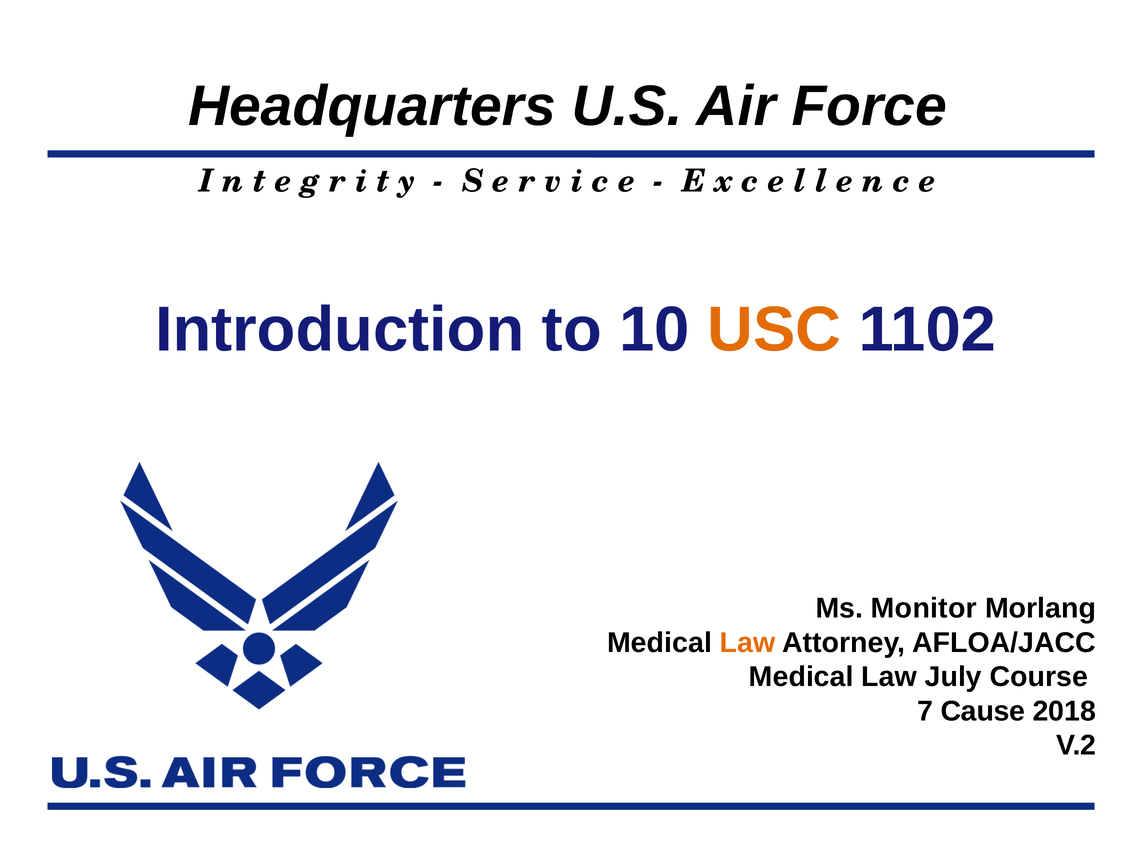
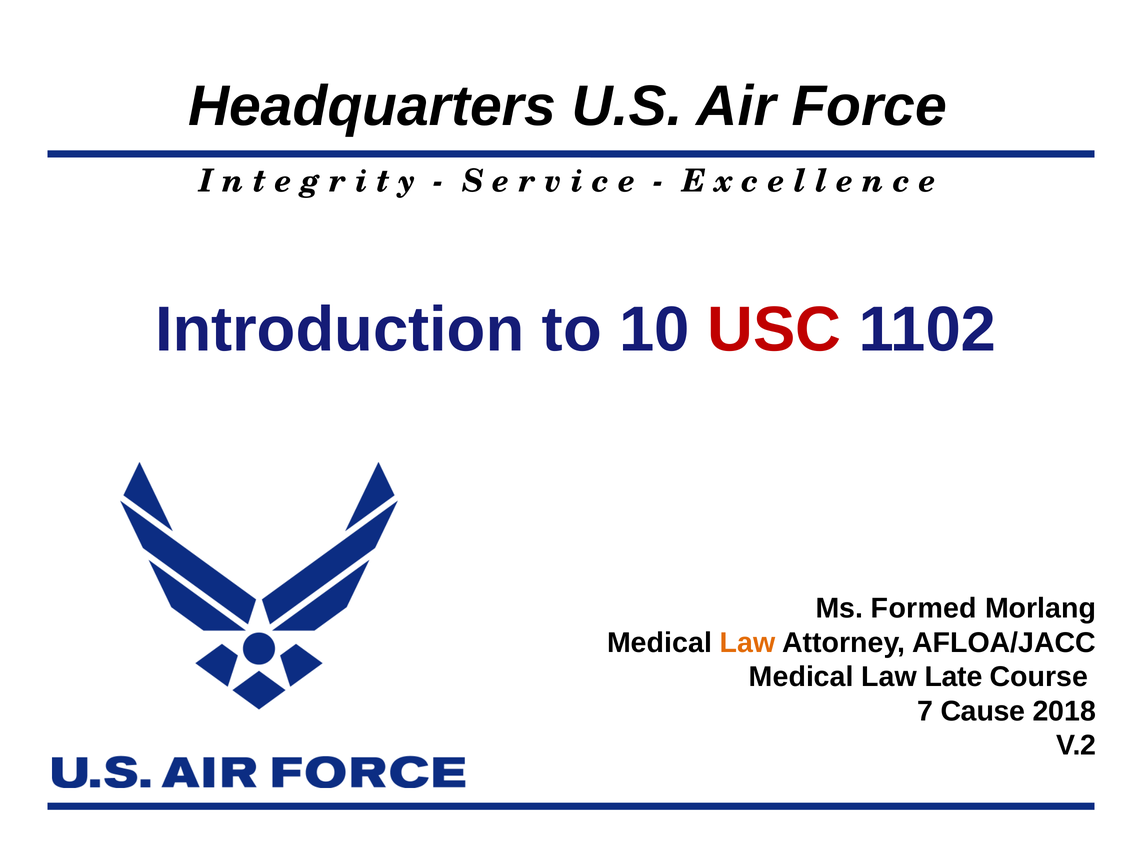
USC colour: orange -> red (774, 330)
Monitor: Monitor -> Formed (924, 608)
July: July -> Late (953, 677)
